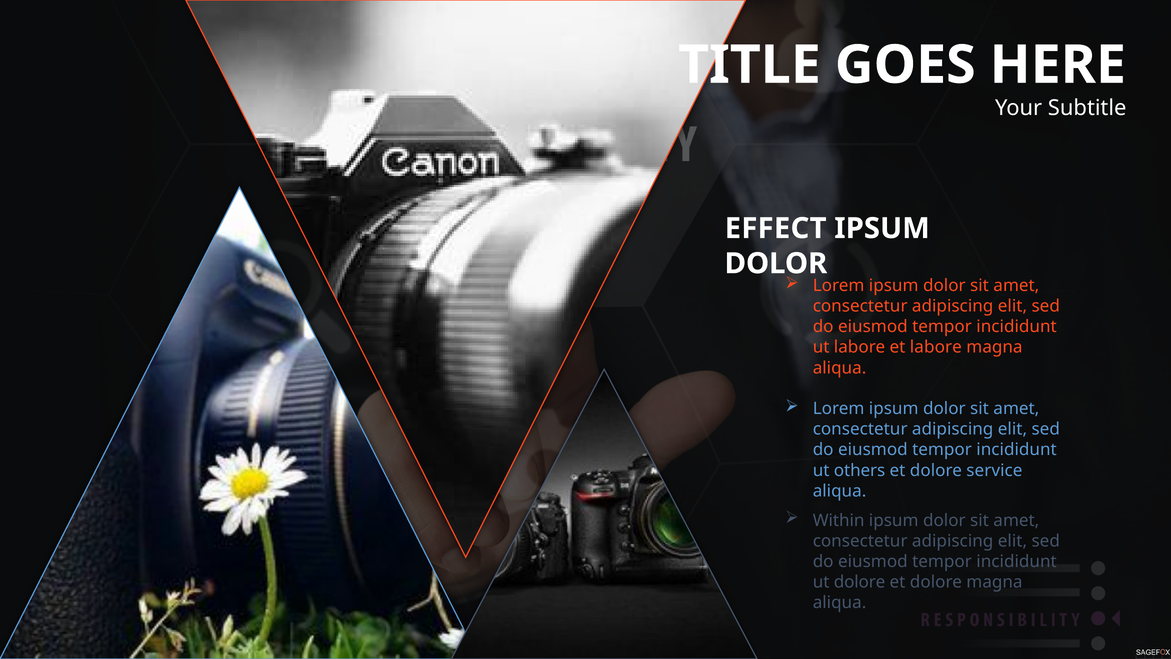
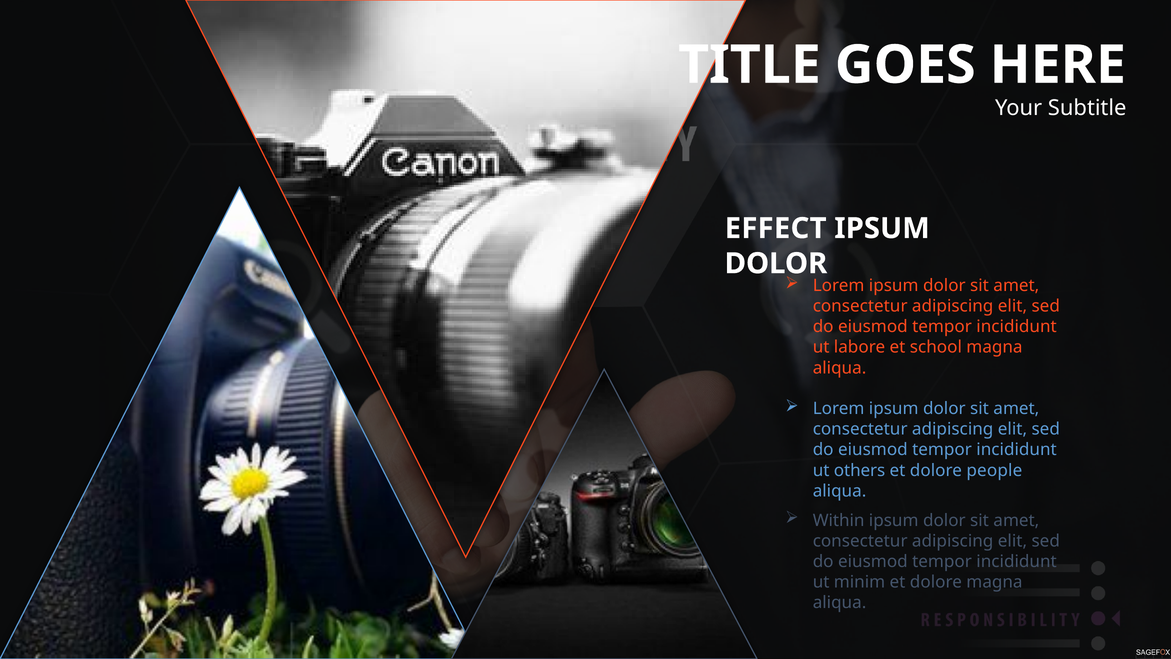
et labore: labore -> school (936, 347)
service: service -> people (994, 470)
ut dolore: dolore -> minim (859, 582)
